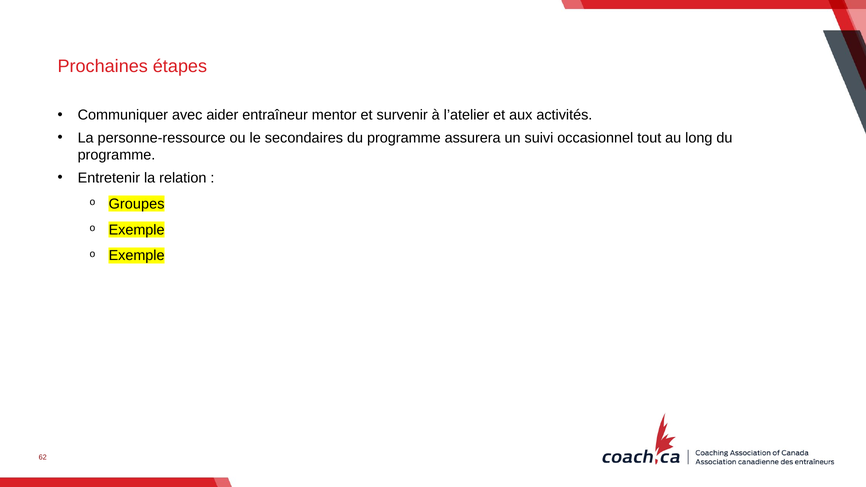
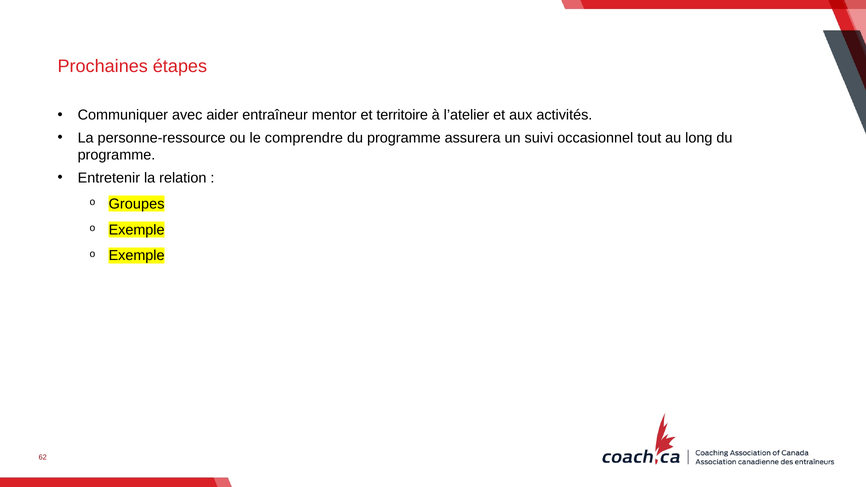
survenir: survenir -> territoire (402, 115)
secondaires: secondaires -> comprendre (304, 138)
